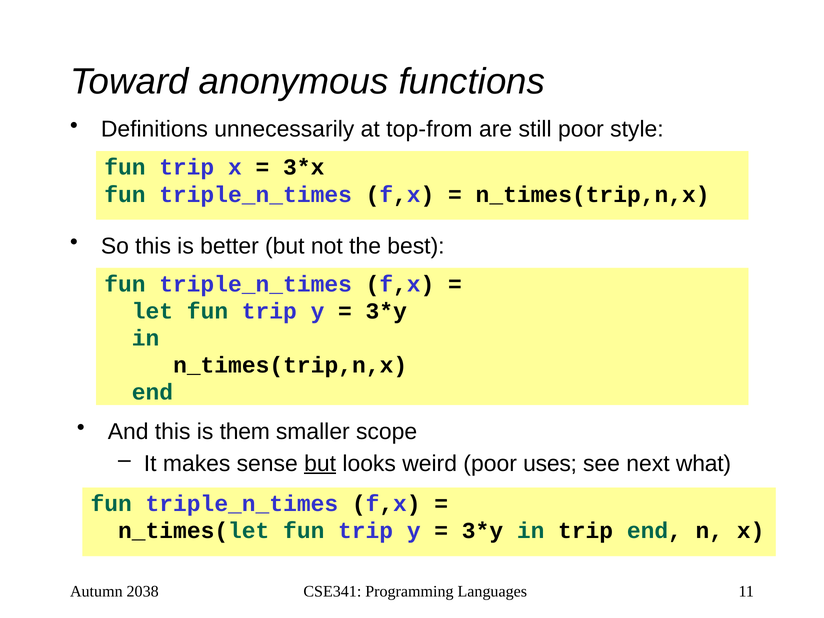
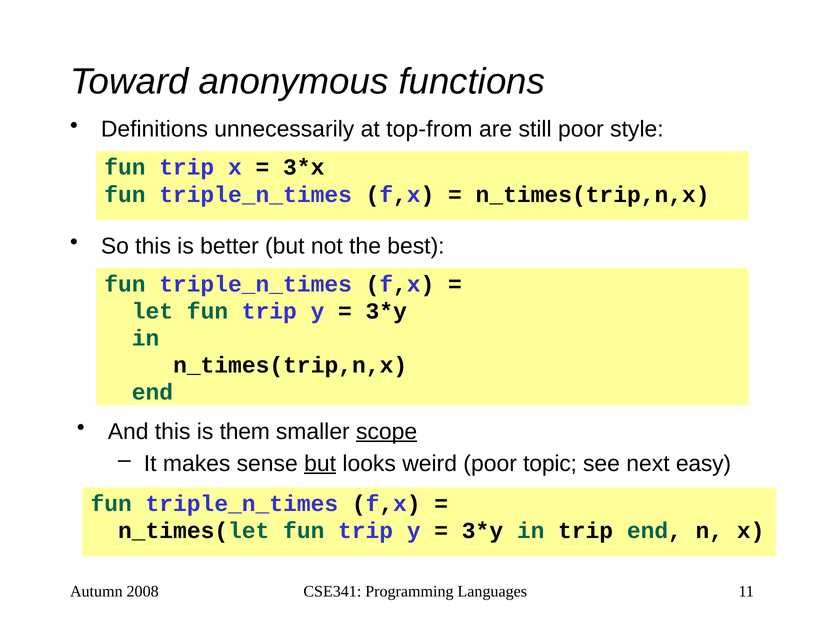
scope underline: none -> present (387, 431)
uses: uses -> topic (550, 464)
what: what -> easy (703, 464)
2038: 2038 -> 2008 (143, 592)
